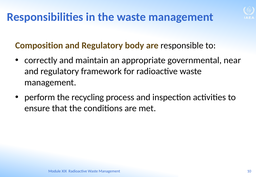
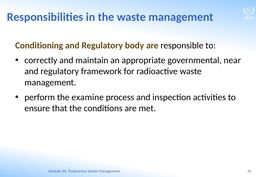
Composition: Composition -> Conditioning (39, 45)
recycling: recycling -> examine (88, 97)
